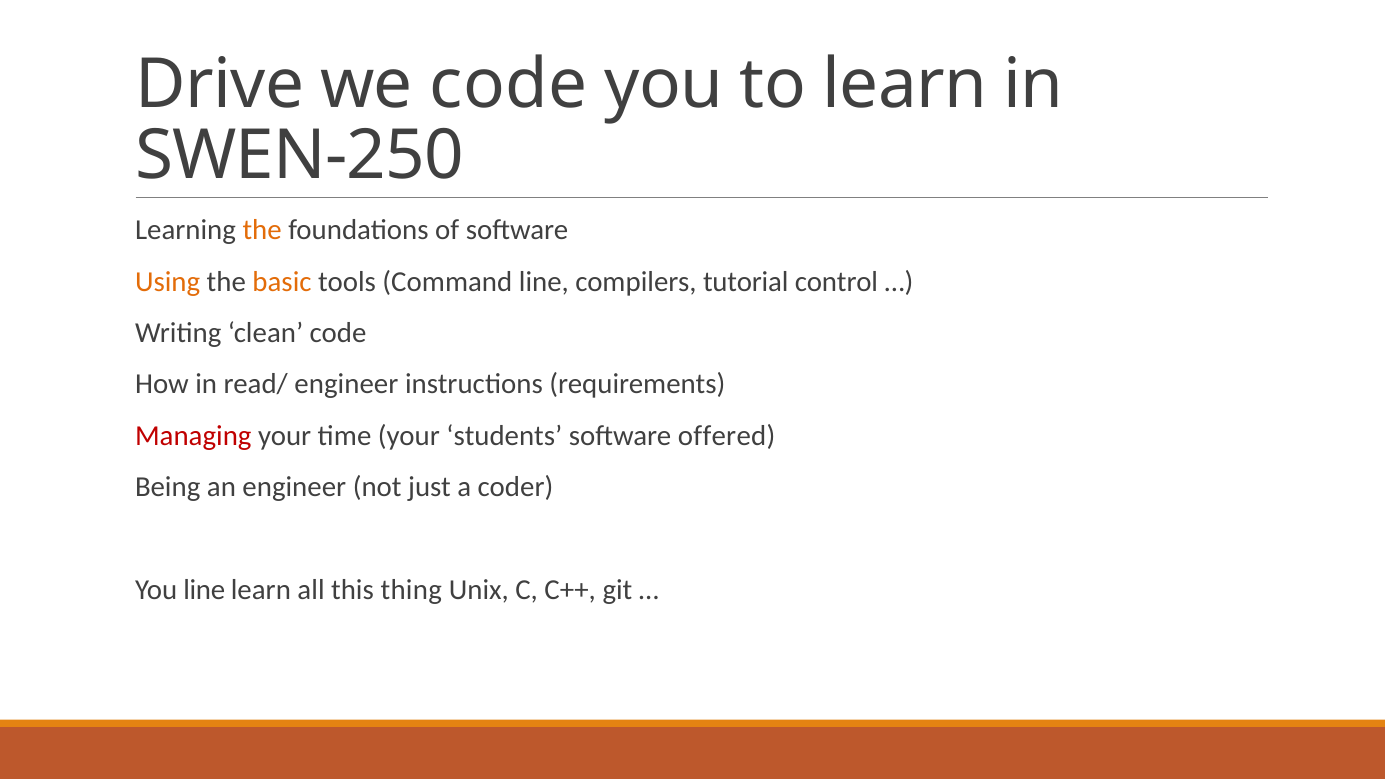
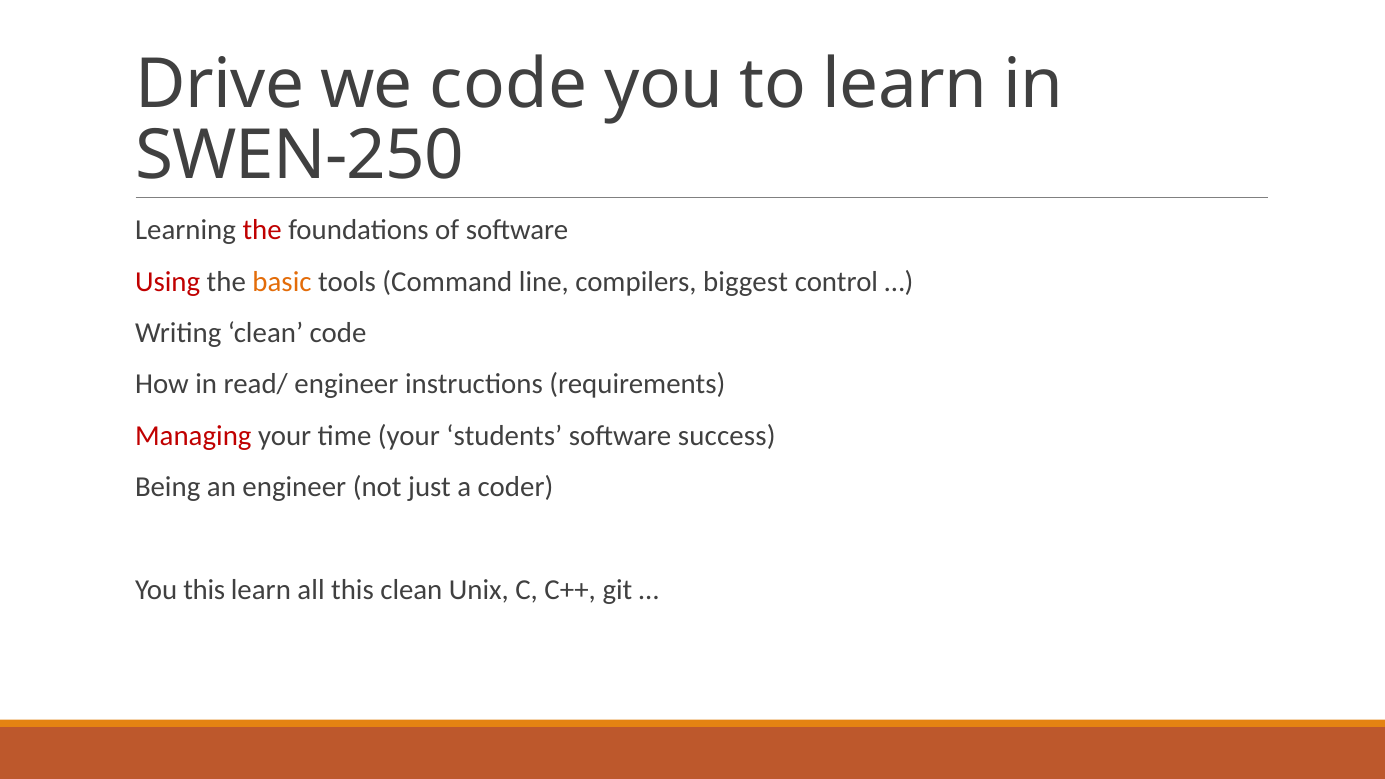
the colour: orange -> red (262, 230)
Using colour: orange -> red (168, 282)
tutorial: tutorial -> biggest (746, 282)
offered: offered -> success (727, 436)
You line: line -> this (204, 590)
this thing: thing -> clean (411, 590)
